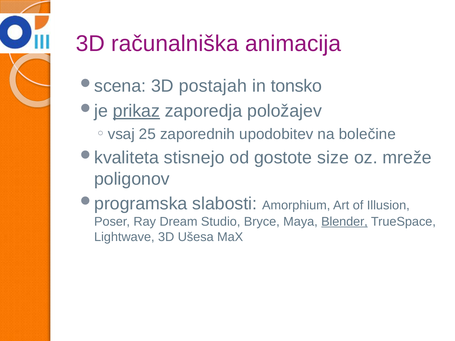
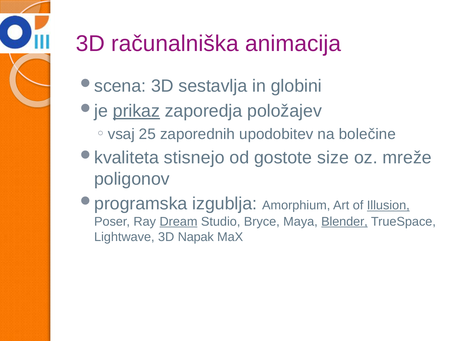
postajah: postajah -> sestavlja (213, 86)
tonsko: tonsko -> globini (296, 86)
slabosti: slabosti -> izgublja (225, 204)
Illusion underline: none -> present (388, 206)
Dream underline: none -> present (178, 222)
Ušesa: Ušesa -> Napak (196, 237)
